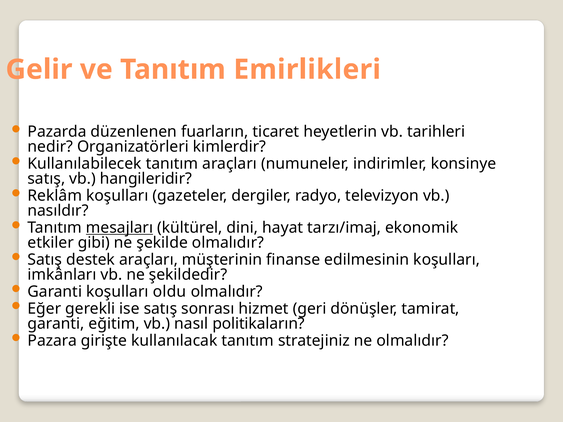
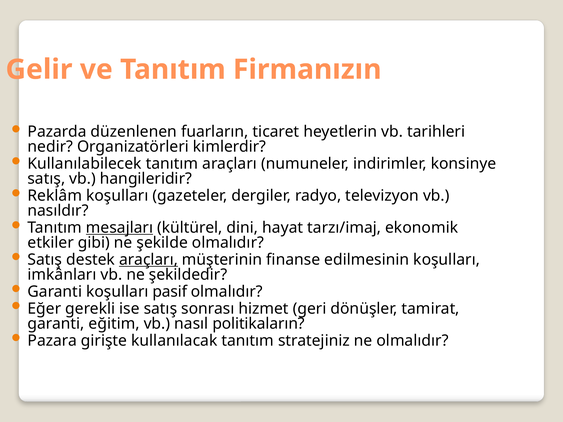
Emirlikleri: Emirlikleri -> Firmanızın (307, 70)
araçları underline: none -> present (149, 260)
oldu: oldu -> pasif (170, 292)
